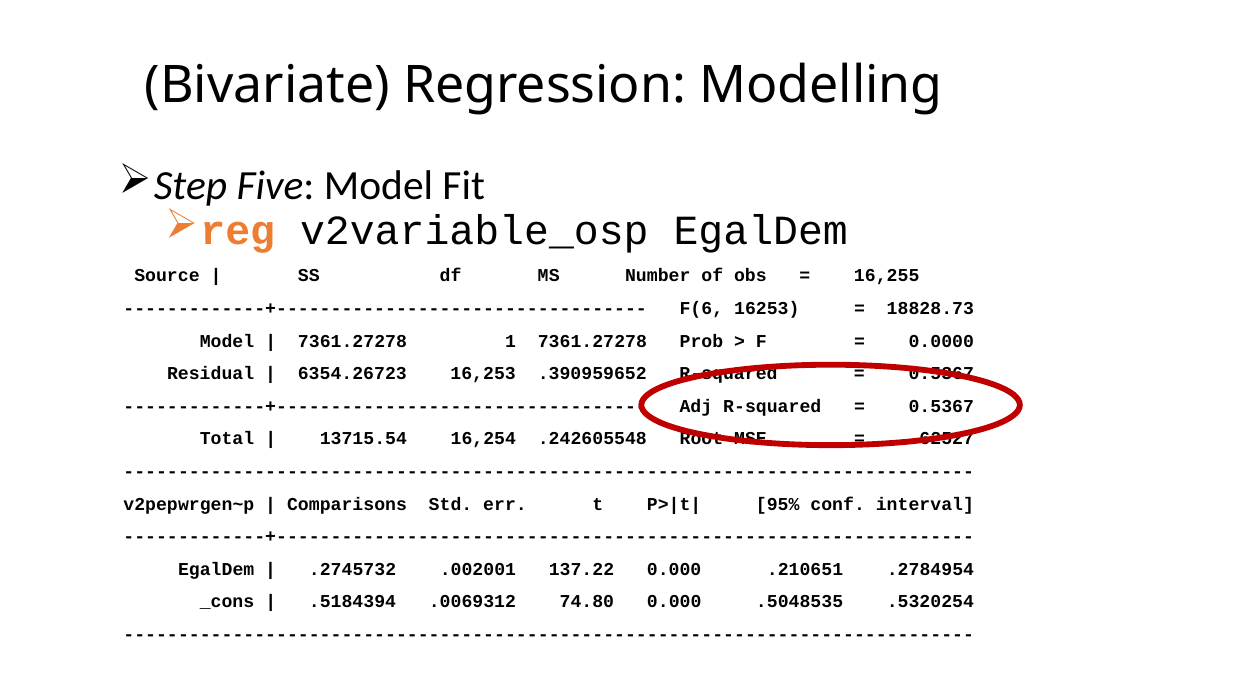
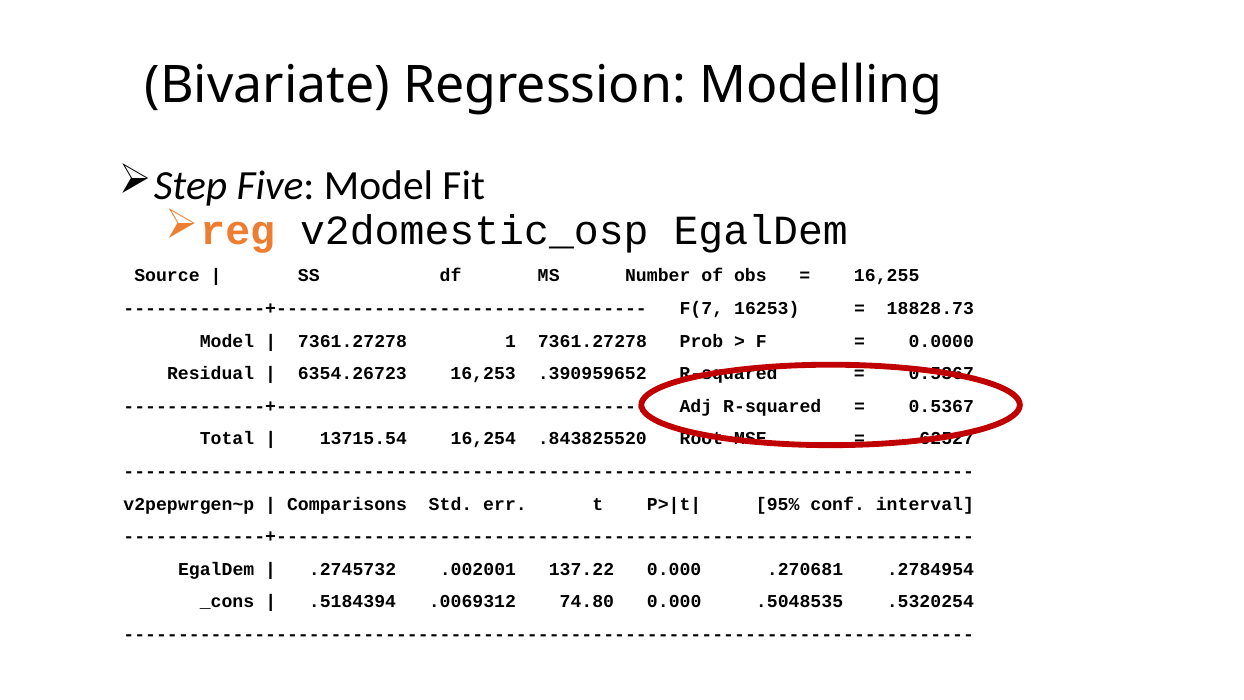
v2variable_osp: v2variable_osp -> v2domestic_osp (474, 230)
F(6: F(6 -> F(7 (701, 308)
.242605548: .242605548 -> .843825520 (592, 439)
.210651: .210651 -> .270681 (805, 569)
